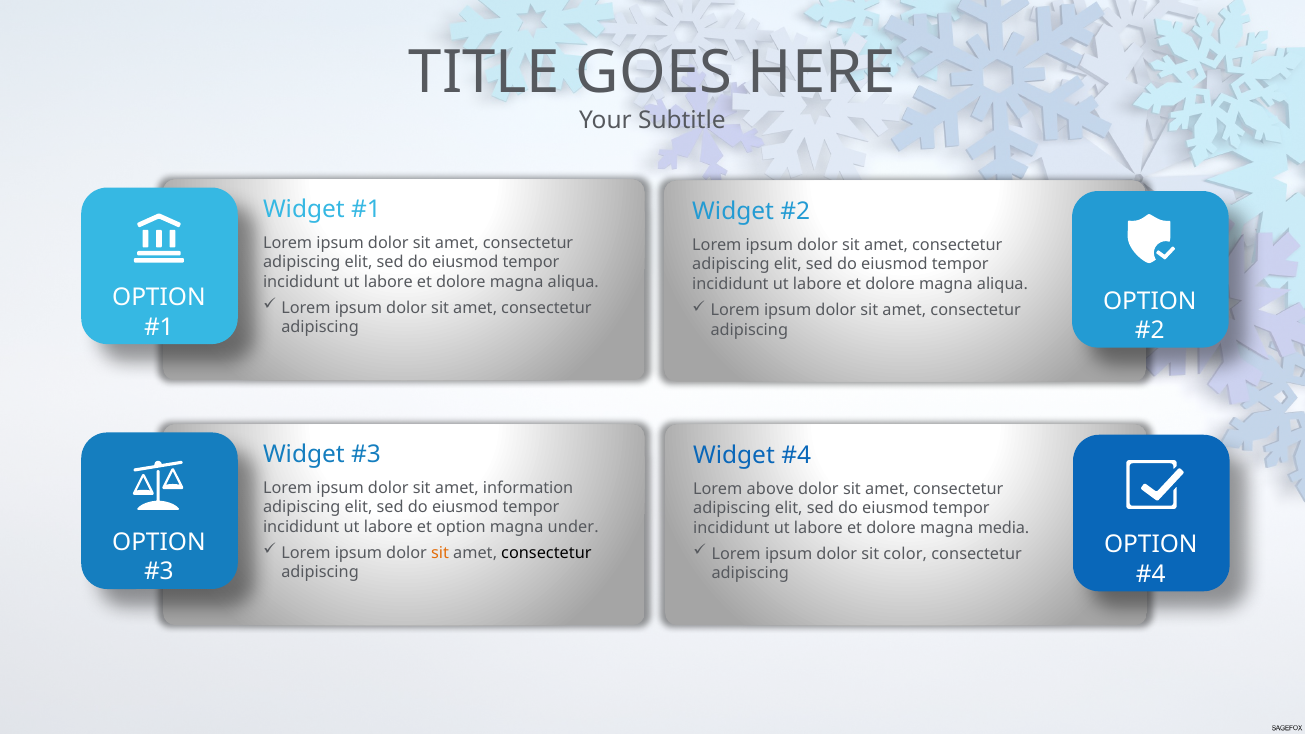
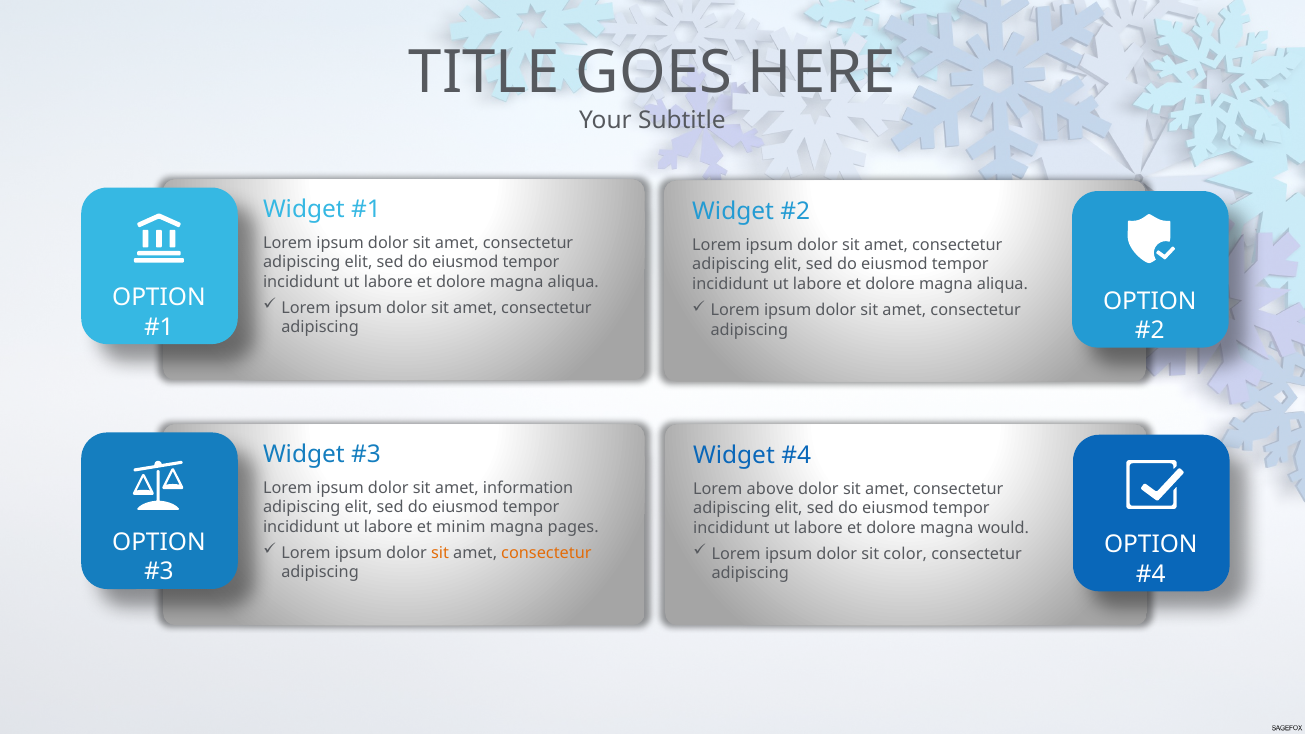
et option: option -> minim (461, 527)
under: under -> pages (573, 527)
media: media -> would (1003, 528)
consectetur colour: black -> orange (546, 553)
